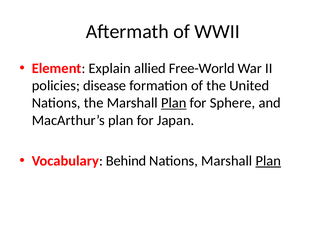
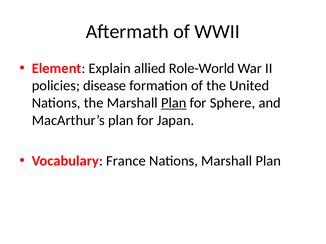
Free-World: Free-World -> Role-World (202, 68)
Behind: Behind -> France (126, 161)
Plan underline: present -> none (268, 161)
